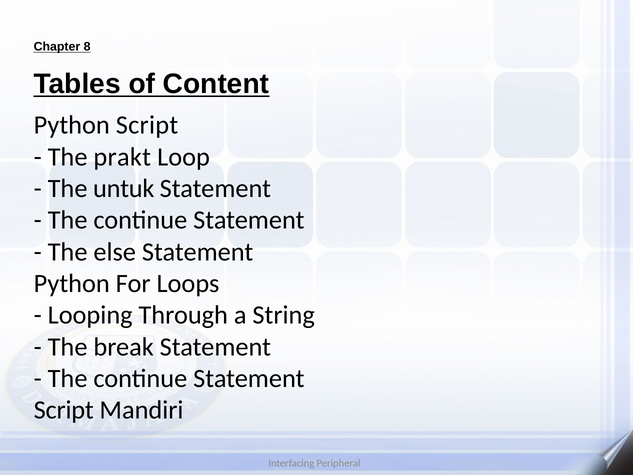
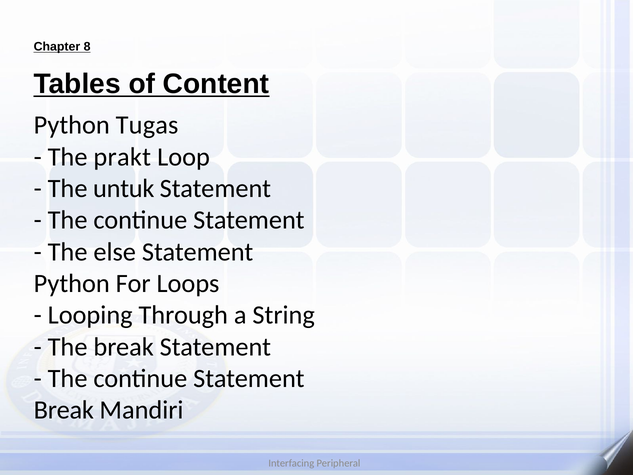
Python Script: Script -> Tugas (147, 125)
Script: Script -> Break (64, 410)
